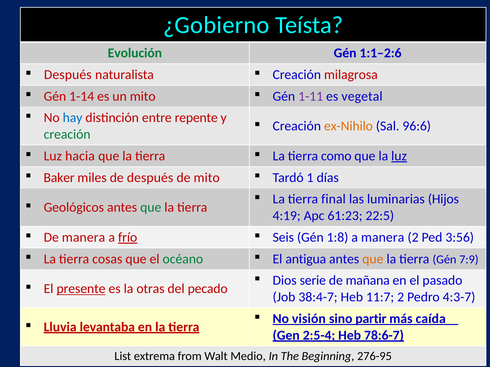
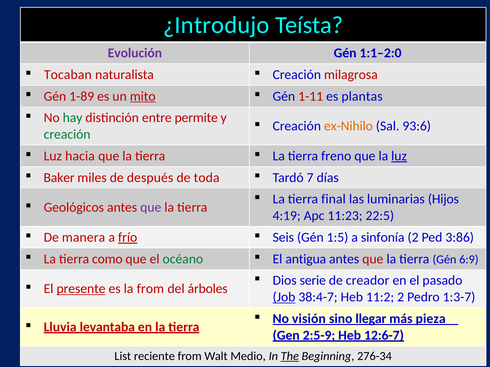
¿Gobierno: ¿Gobierno -> ¿Introdujo (216, 25)
Evolución colour: green -> purple (135, 53)
1:1–2:6: 1:1–2:6 -> 1:1–2:0 (381, 53)
Después: Después -> Tocaban (68, 75)
1-14: 1-14 -> 1-89 (82, 96)
mito underline: none -> present (143, 96)
1-11 colour: purple -> red (311, 96)
vegetal: vegetal -> plantas (362, 96)
hay colour: blue -> green (73, 118)
repente: repente -> permite (196, 118)
96:6: 96:6 -> 93:6 (417, 126)
como: como -> freno (336, 156)
de mito: mito -> toda (207, 178)
1: 1 -> 7 (310, 178)
que colour: green -> purple (151, 208)
61:23: 61:23 -> 11:23 (345, 216)
1:8: 1:8 -> 1:5 (338, 238)
a manera: manera -> sinfonía (383, 238)
3:56: 3:56 -> 3:86 (460, 238)
cosas: cosas -> como (107, 259)
que colour: orange -> red (373, 259)
7:9: 7:9 -> 6:9 (469, 260)
mañana: mañana -> creador (368, 281)
la otras: otras -> from (150, 289)
pecado: pecado -> árboles (208, 289)
Job underline: none -> present (284, 297)
11:7: 11:7 -> 11:2 (380, 297)
4:3-7: 4:3-7 -> 1:3-7 (459, 297)
partir: partir -> llegar (371, 319)
caída: caída -> pieza (431, 319)
2:5-4: 2:5-4 -> 2:5-9 (319, 336)
78:6-7: 78:6-7 -> 12:6-7 (384, 336)
extrema: extrema -> reciente (154, 356)
The underline: none -> present (290, 356)
276-95: 276-95 -> 276-34 (374, 356)
